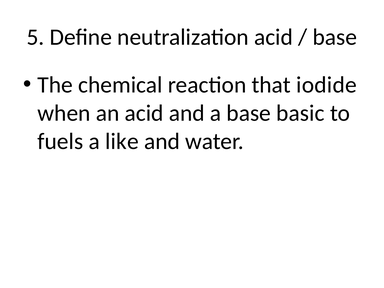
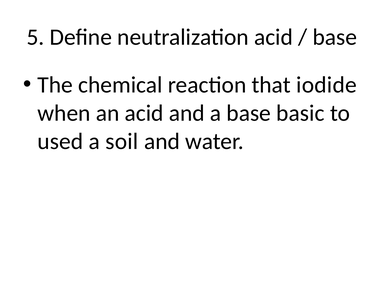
fuels: fuels -> used (60, 141)
like: like -> soil (122, 141)
